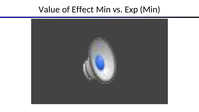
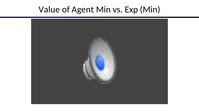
Effect: Effect -> Agent (83, 10)
